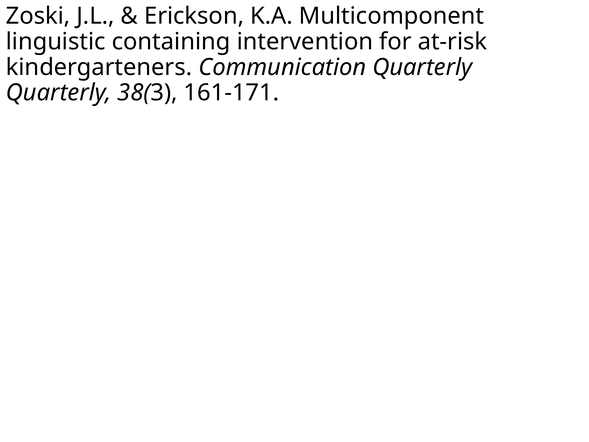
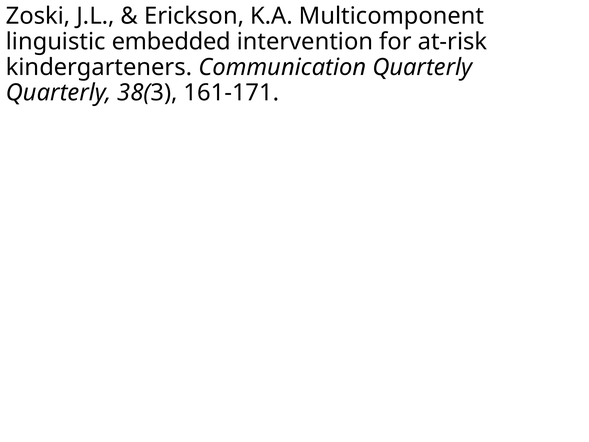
containing: containing -> embedded (171, 42)
